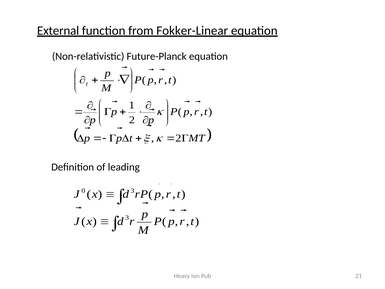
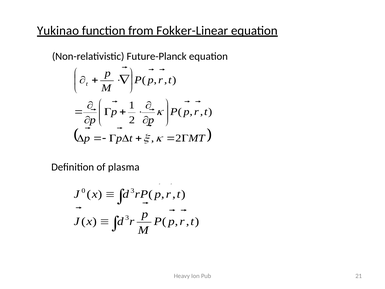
External: External -> Yukinao (58, 31)
leading: leading -> plasma (124, 167)
